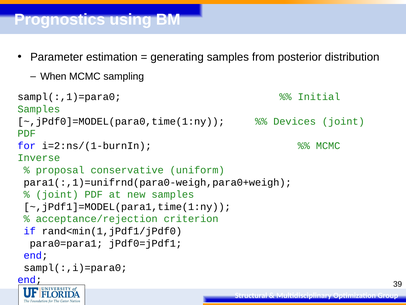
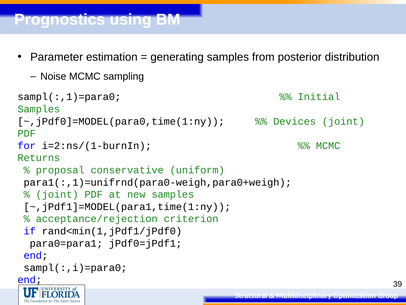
When: When -> Noise (53, 76)
Inverse: Inverse -> Returns (39, 158)
